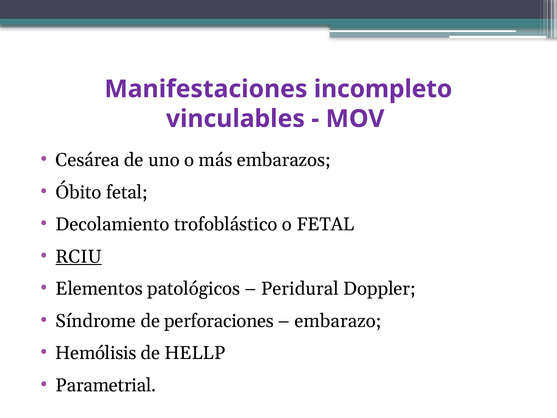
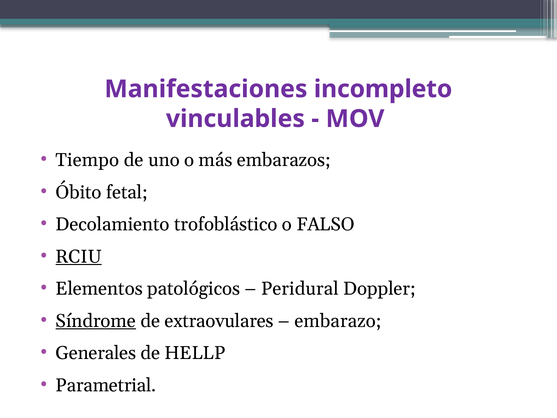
Cesárea: Cesárea -> Tiempo (87, 160)
o FETAL: FETAL -> FALSO (326, 224)
Síndrome underline: none -> present (96, 321)
perforaciones: perforaciones -> extraovulares (219, 321)
Hemólisis: Hemólisis -> Generales (96, 353)
